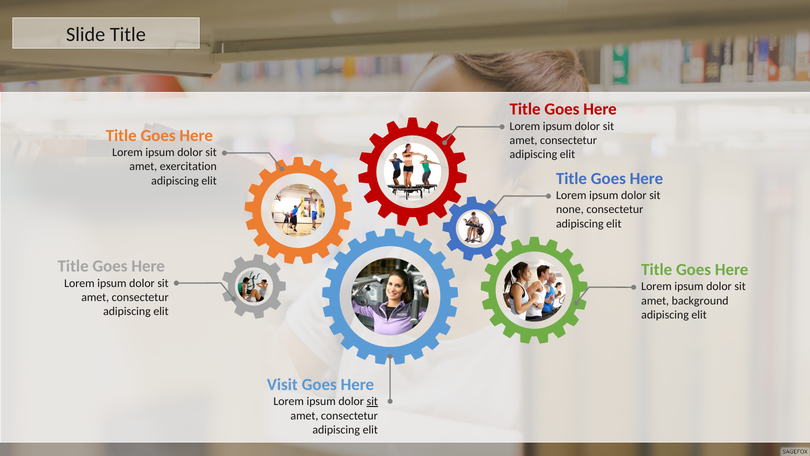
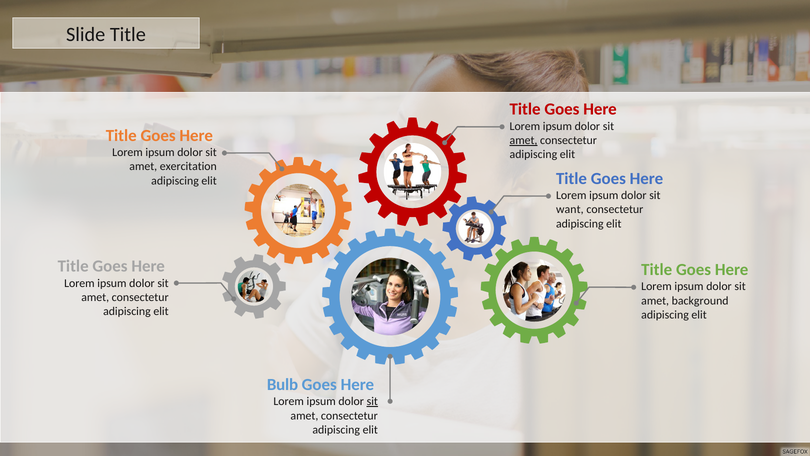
amet underline: none -> present (524, 140)
none: none -> want (570, 209)
Visit: Visit -> Bulb (282, 384)
